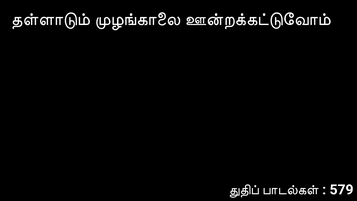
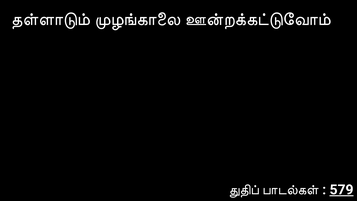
579 underline: none -> present (342, 190)
